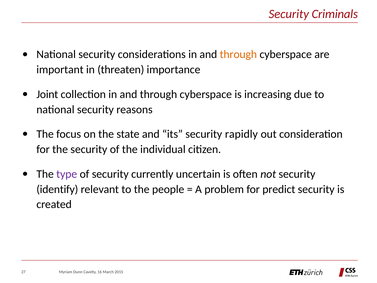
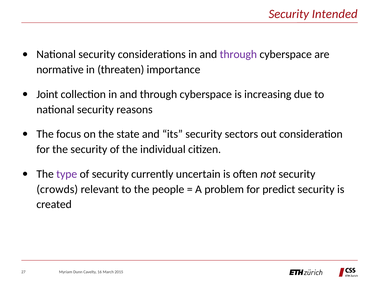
Criminals: Criminals -> Intended (335, 14)
through colour: orange -> purple (238, 54)
important: important -> normative (60, 70)
rapidly: rapidly -> sectors (241, 134)
identify: identify -> crowds (57, 189)
